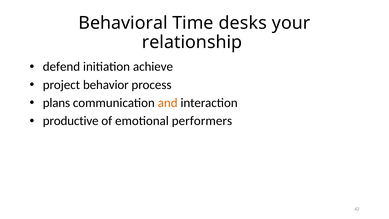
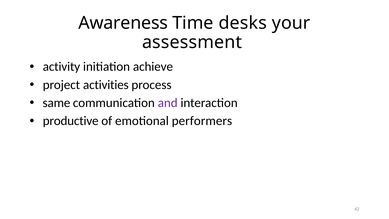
Behavioral: Behavioral -> Awareness (123, 23)
relationship: relationship -> assessment (192, 42)
defend: defend -> activity (61, 67)
behavior: behavior -> activities (106, 85)
plans: plans -> same (56, 103)
and colour: orange -> purple (168, 103)
